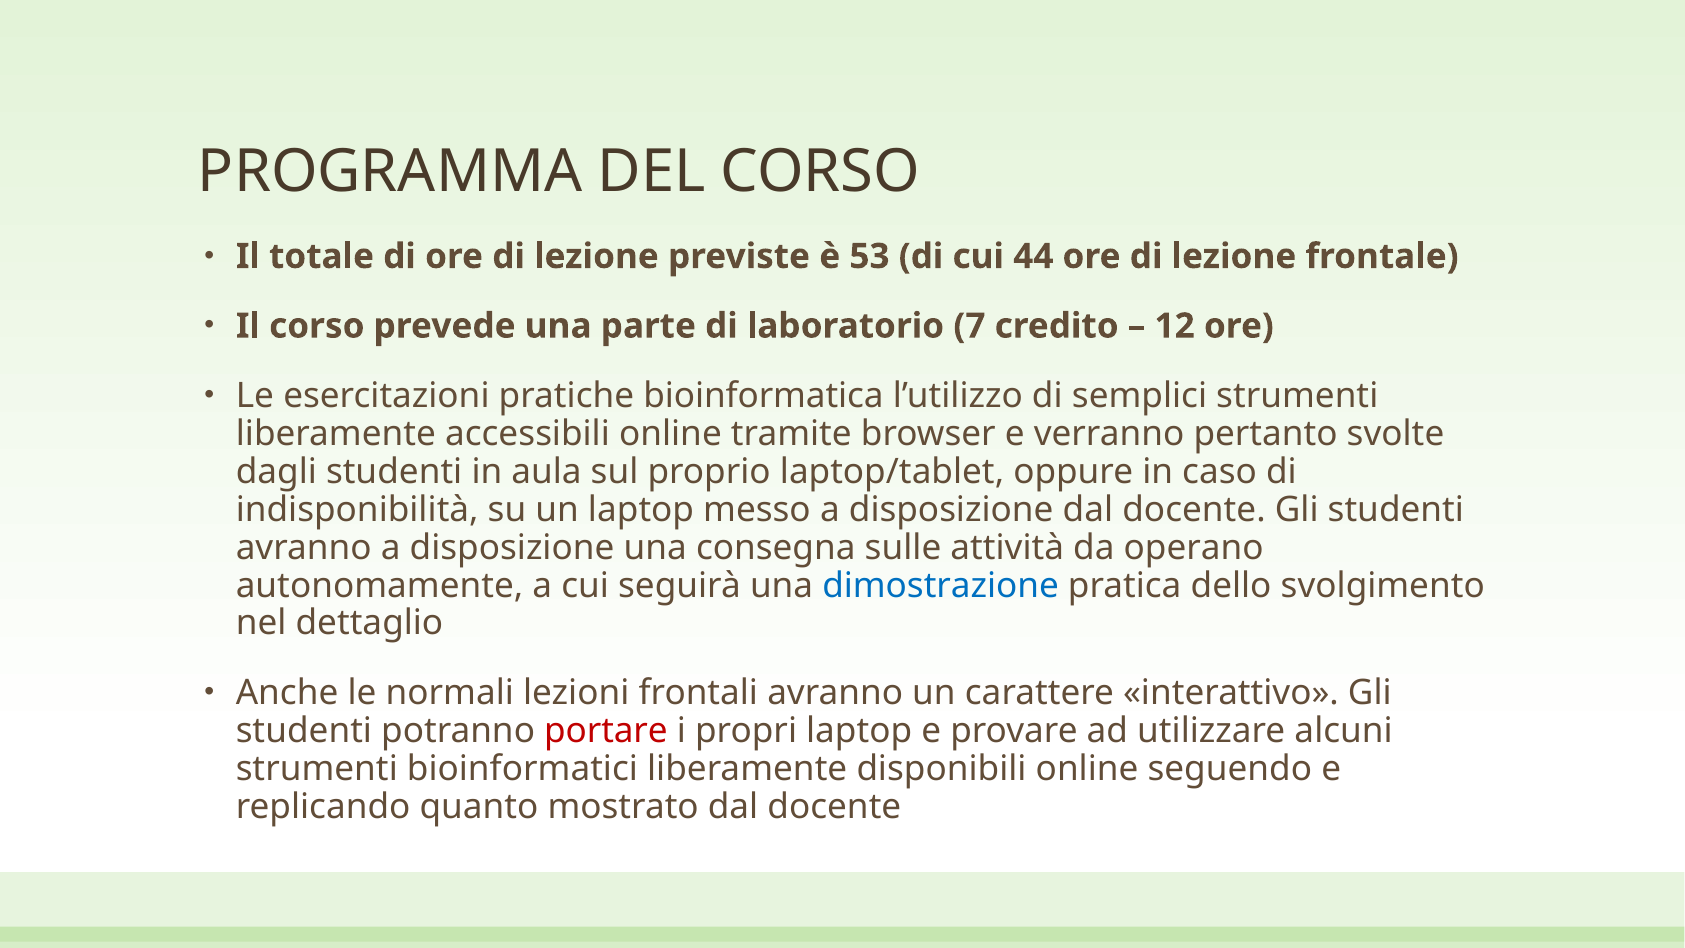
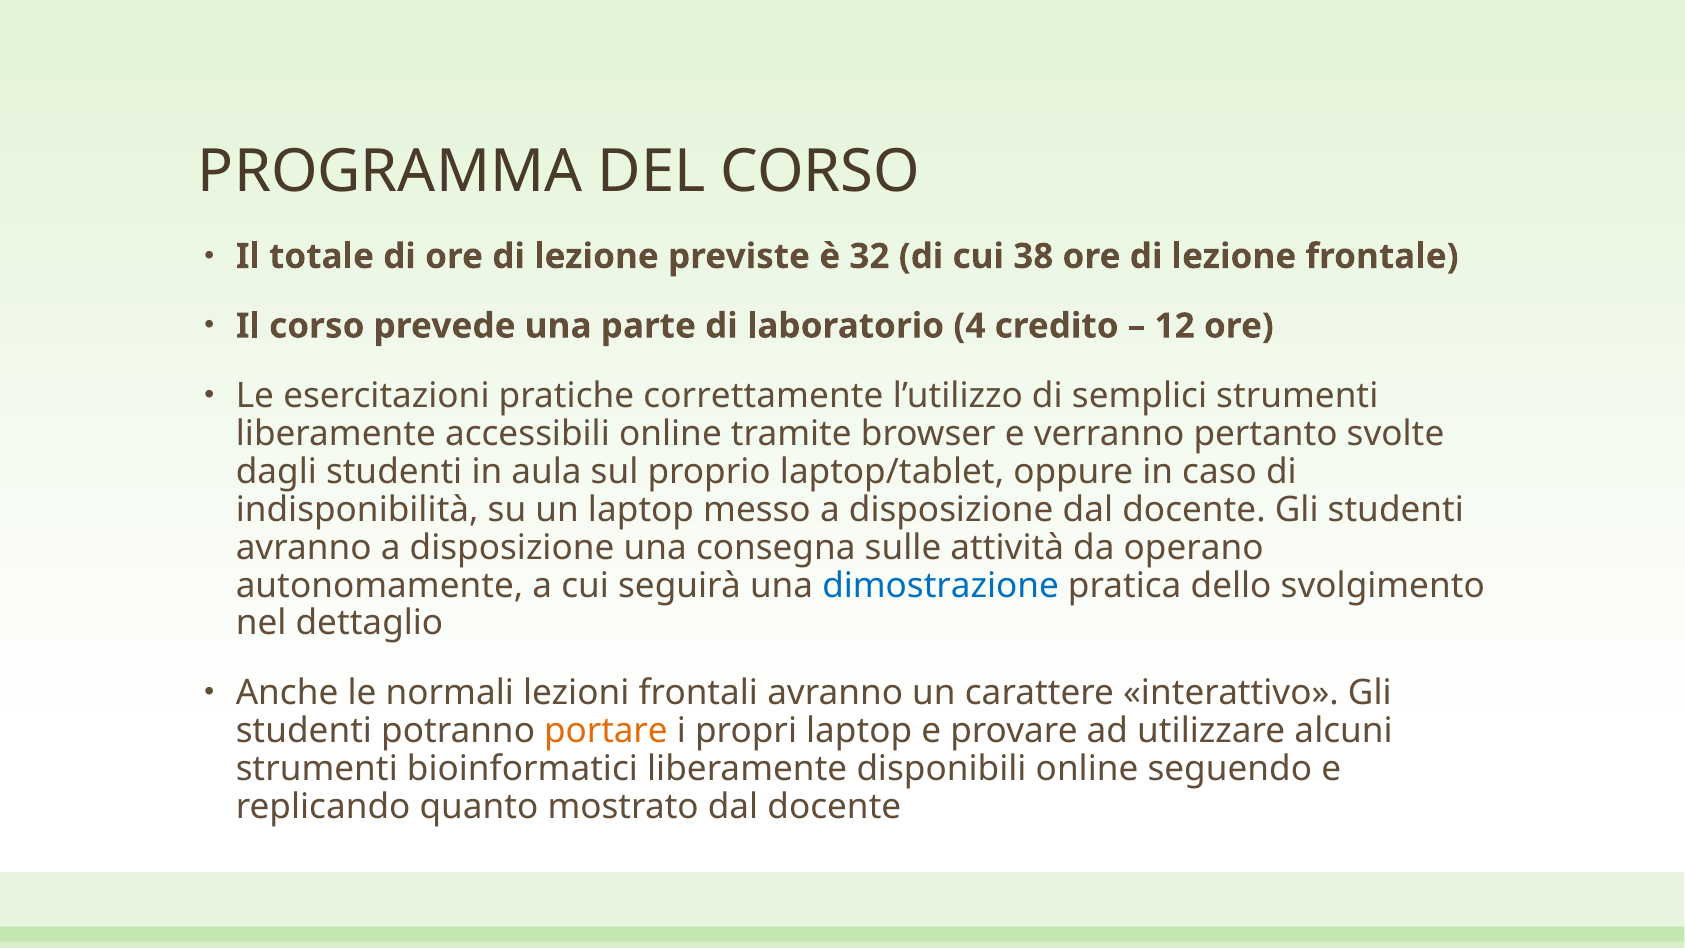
53: 53 -> 32 (869, 256)
44: 44 -> 38 (1033, 256)
7: 7 -> 4 (969, 326)
bioinformatica: bioinformatica -> correttamente (763, 395)
portare colour: red -> orange (606, 731)
